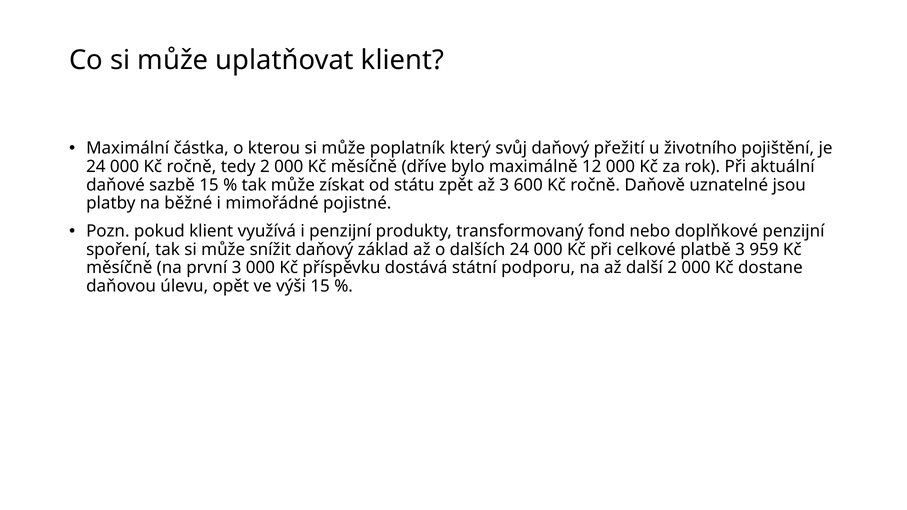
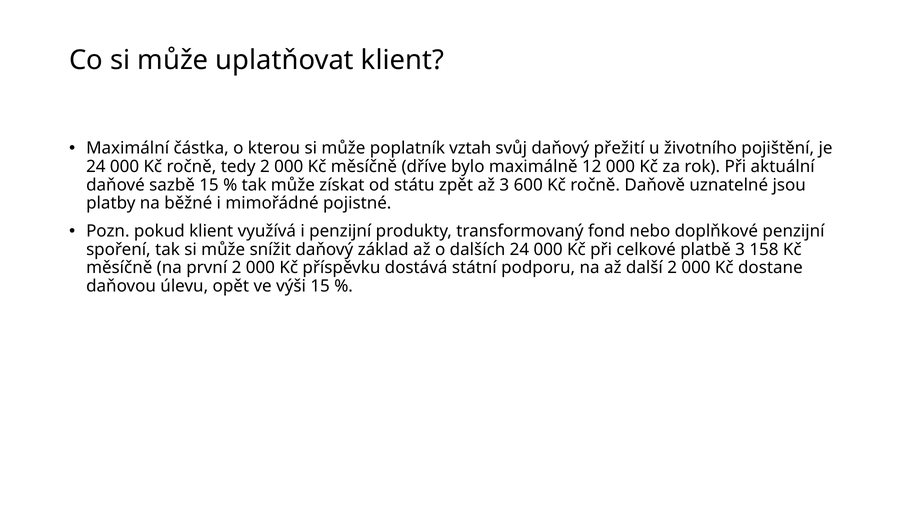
který: který -> vztah (470, 148)
959: 959 -> 158 (764, 250)
první 3: 3 -> 2 (237, 268)
